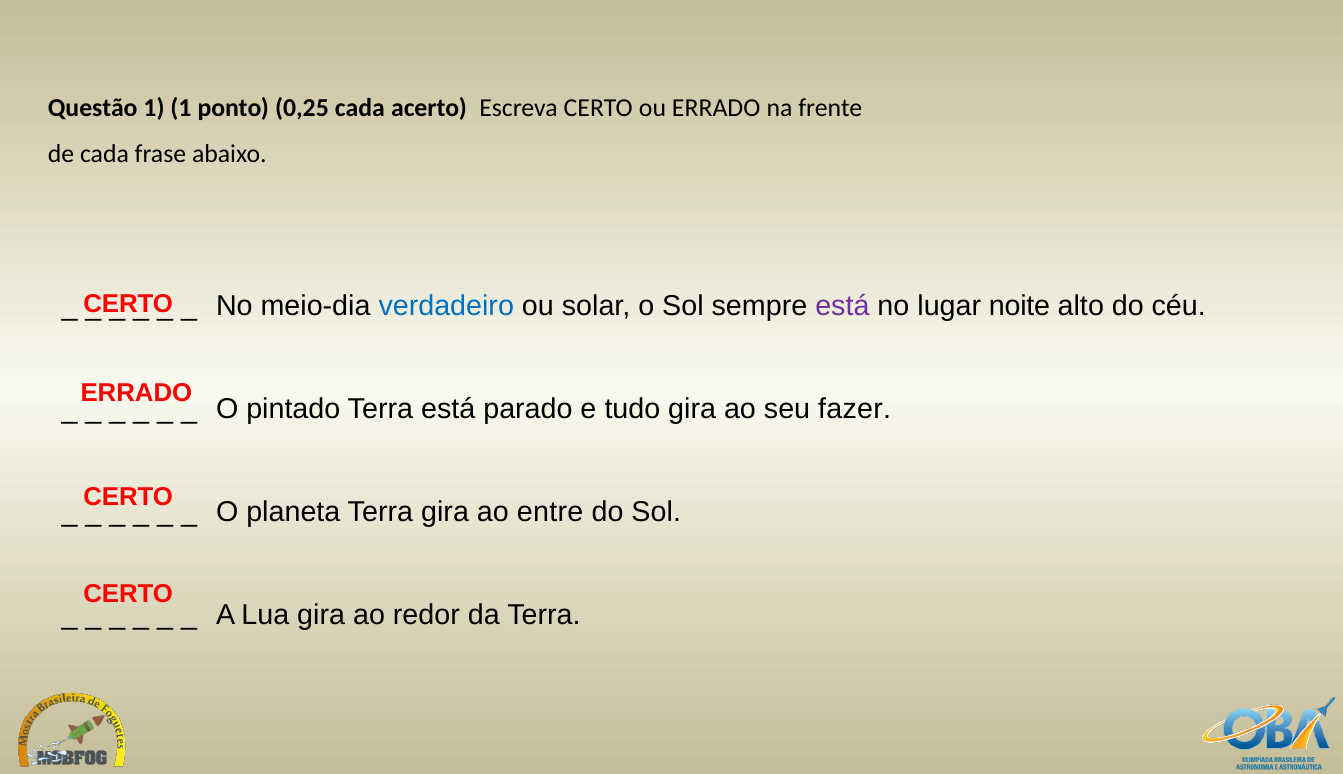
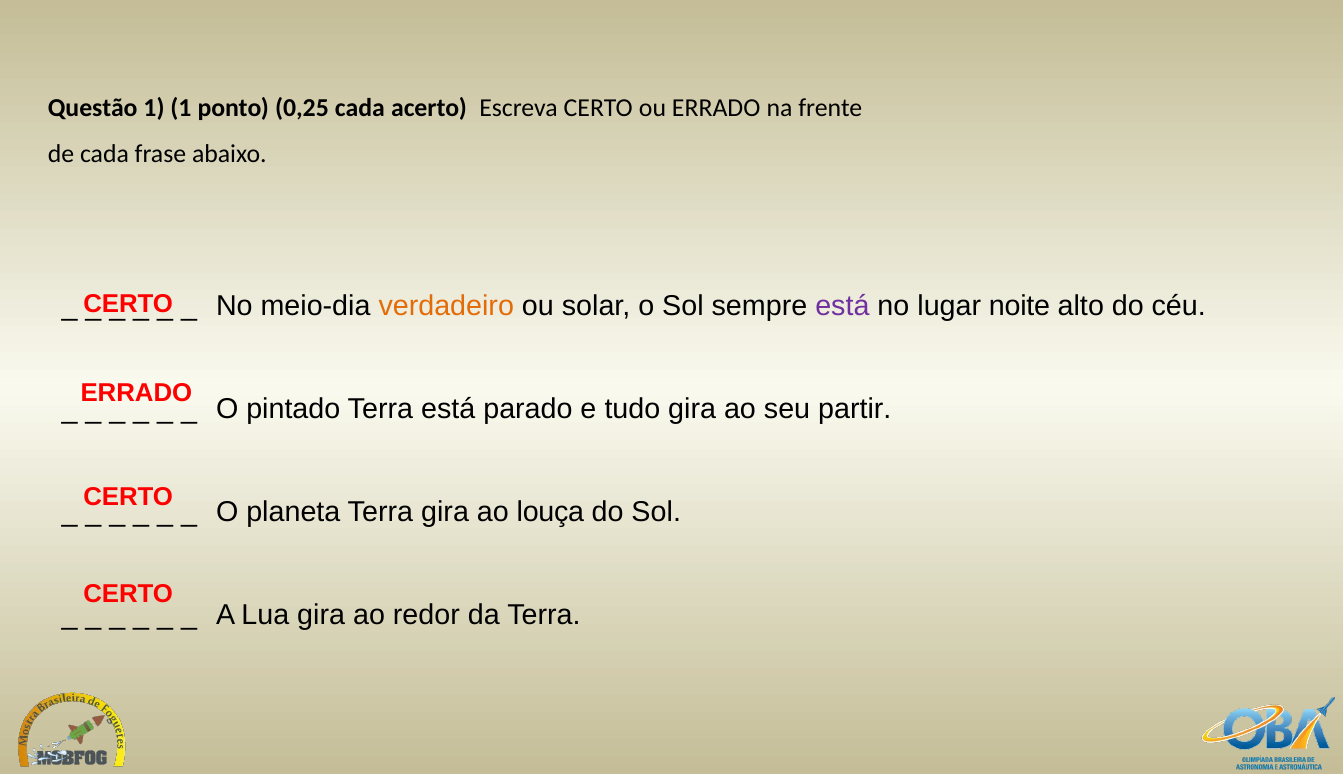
verdadeiro colour: blue -> orange (446, 306)
fazer: fazer -> partir (855, 409)
entre: entre -> louça (550, 512)
